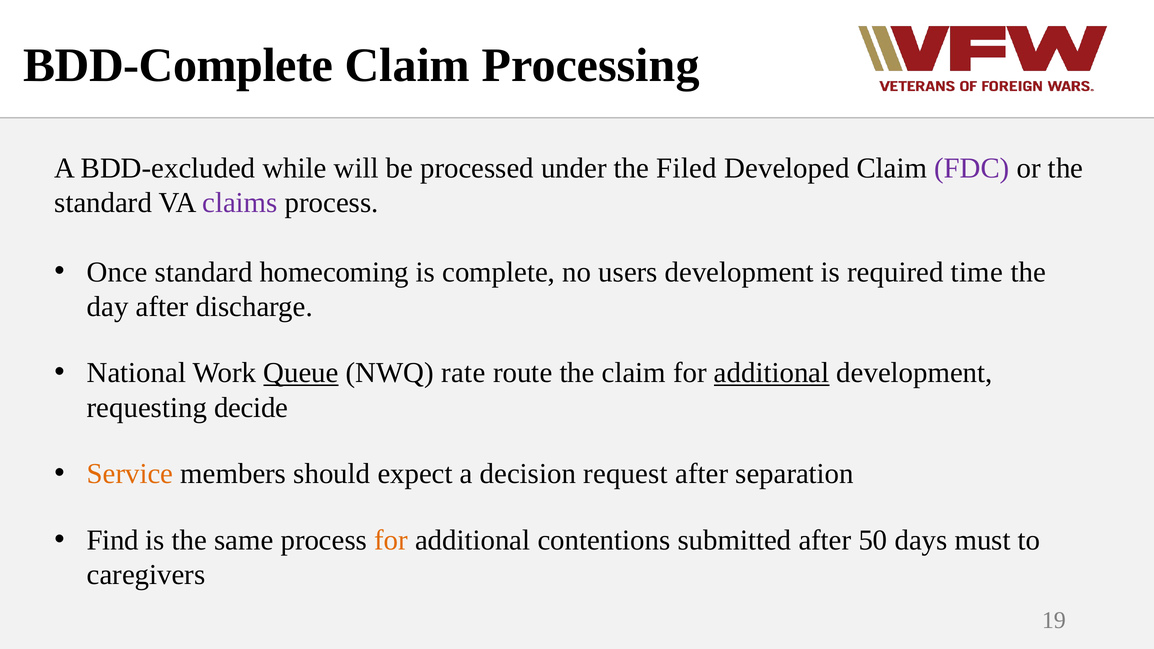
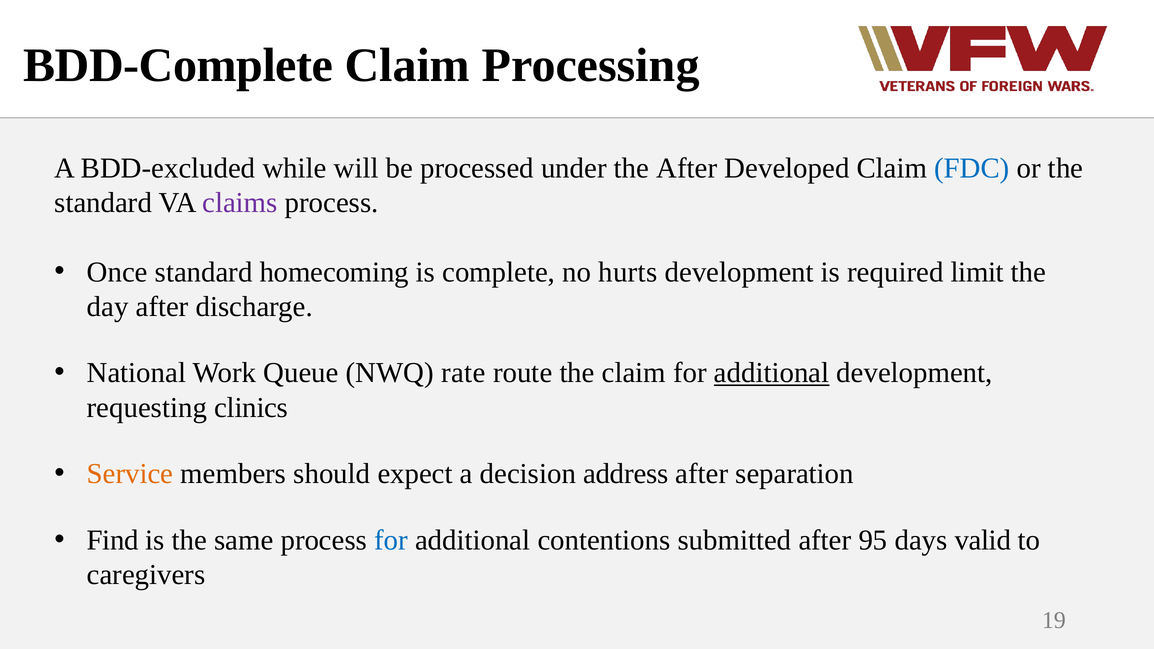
the Filed: Filed -> After (687, 168)
FDC colour: purple -> blue (972, 168)
users: users -> hurts (628, 272)
time: time -> limit (977, 272)
Queue underline: present -> none (301, 373)
decide: decide -> clinics (251, 408)
request: request -> address (626, 474)
for colour: orange -> blue (391, 540)
50: 50 -> 95 (873, 540)
must: must -> valid (983, 540)
